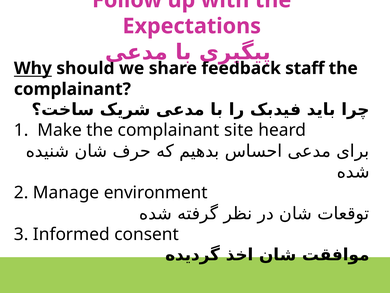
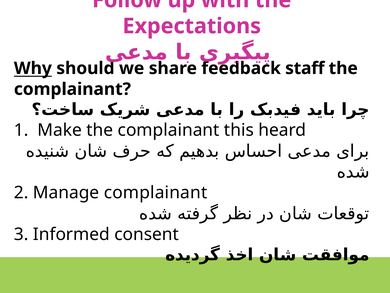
site: site -> this (239, 130)
Manage environment: environment -> complainant (156, 192)
